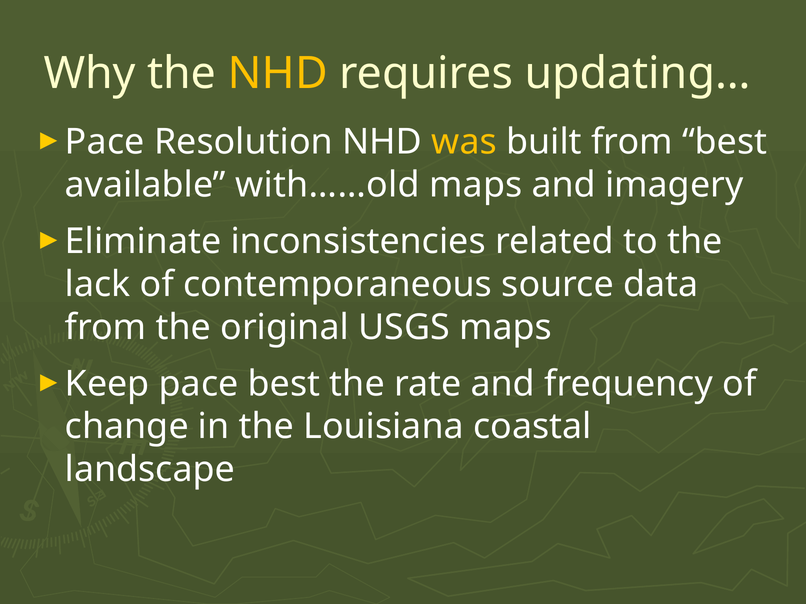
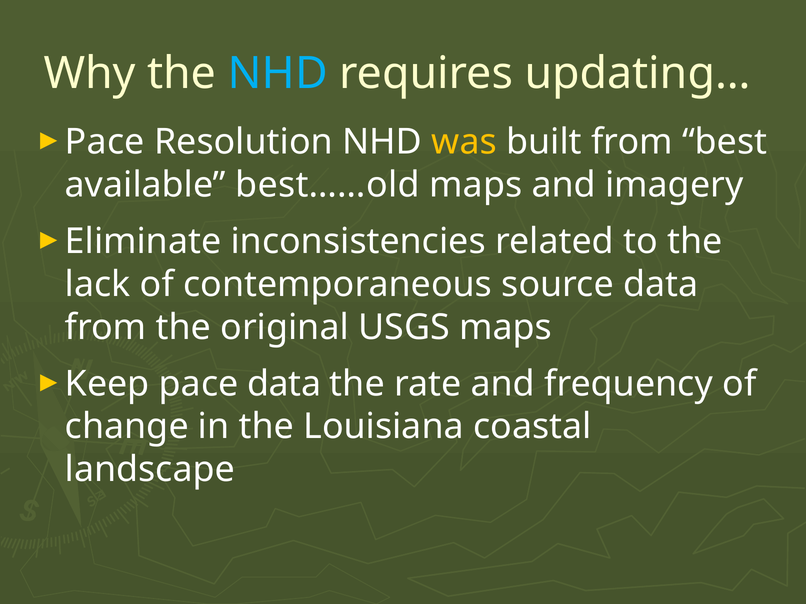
NHD colour: yellow -> light blue (278, 74)
with……old: with……old -> best……old (327, 185)
pace best: best -> data (284, 384)
